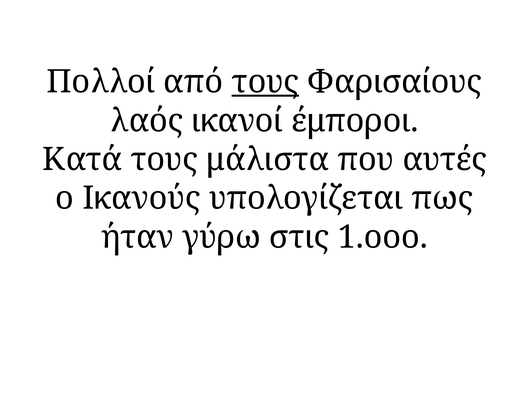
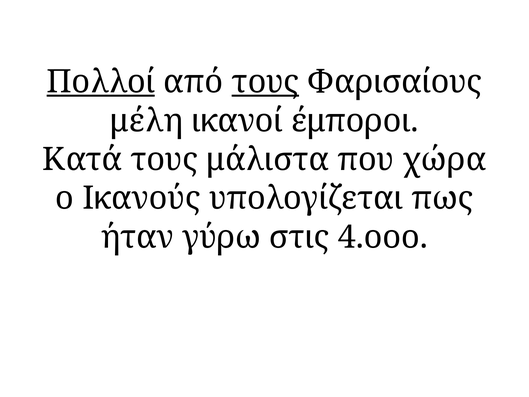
Πολλοί underline: none -> present (101, 82)
λαός: λαός -> μέλη (147, 121)
αυτές: αυτές -> χώρα (444, 159)
1.οοο: 1.οοο -> 4.οοο (383, 237)
